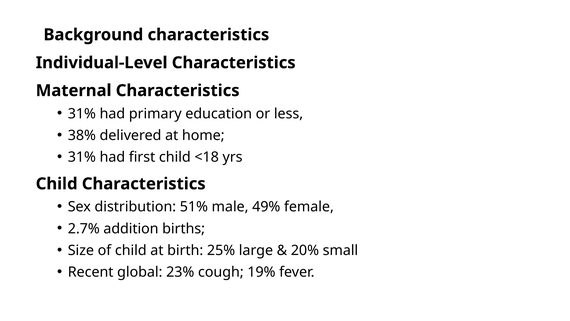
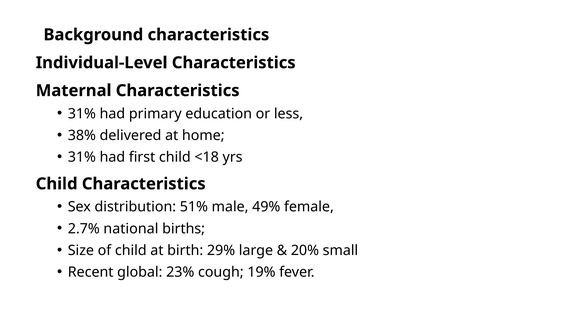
addition: addition -> national (131, 228)
25%: 25% -> 29% (221, 250)
